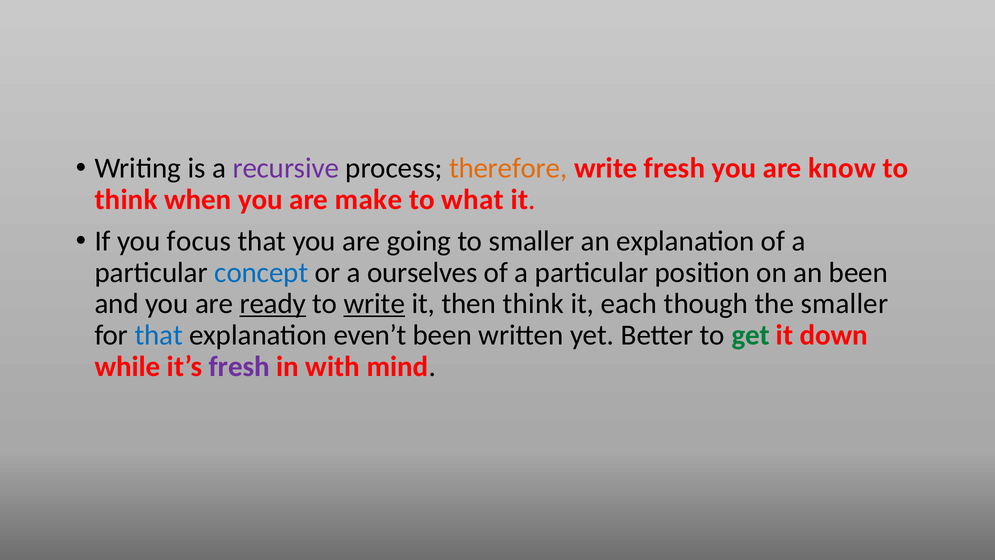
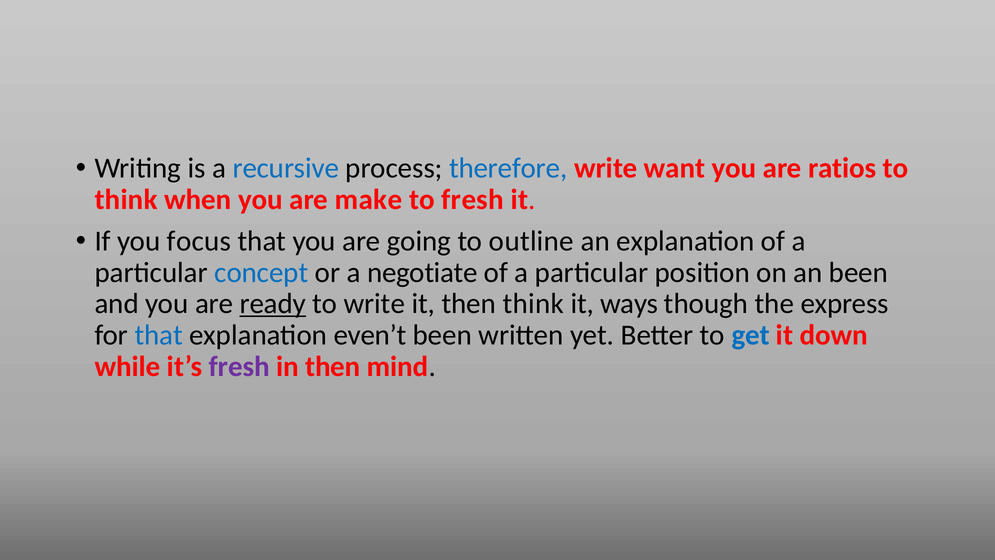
recursive colour: purple -> blue (286, 168)
therefore colour: orange -> blue (508, 168)
write fresh: fresh -> want (674, 168)
know: know -> ratios (842, 168)
to what: what -> fresh (473, 199)
to smaller: smaller -> outline (531, 241)
ourselves: ourselves -> negotiate (422, 272)
write underline: present -> none (374, 304)
each: each -> ways (629, 304)
the smaller: smaller -> express (845, 304)
get colour: green -> blue (751, 335)
in with: with -> then (333, 366)
